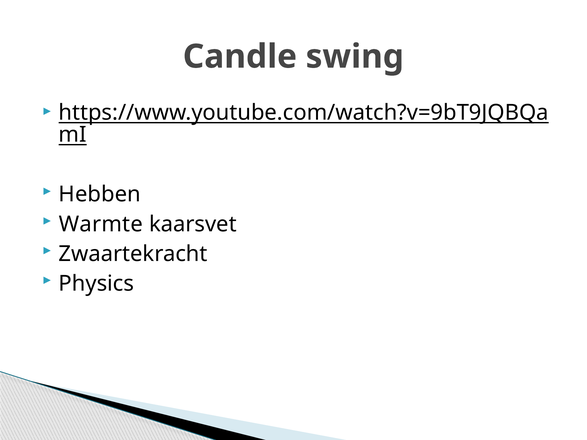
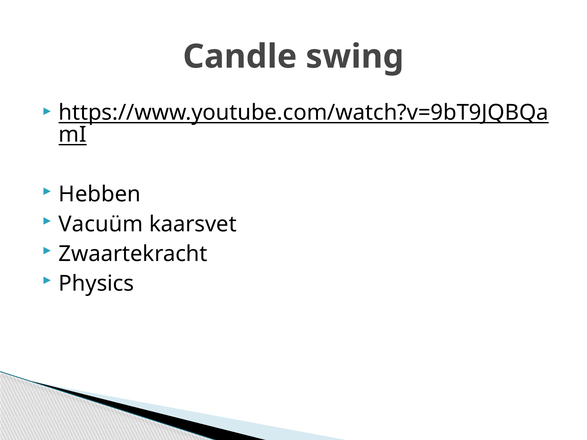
Warmte: Warmte -> Vacuüm (101, 224)
